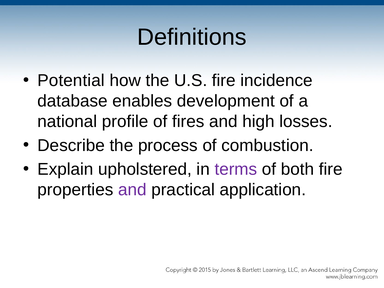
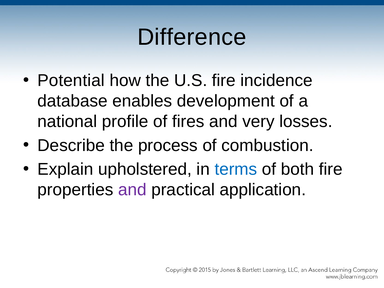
Definitions: Definitions -> Difference (192, 37)
high: high -> very (258, 122)
terms colour: purple -> blue (236, 169)
